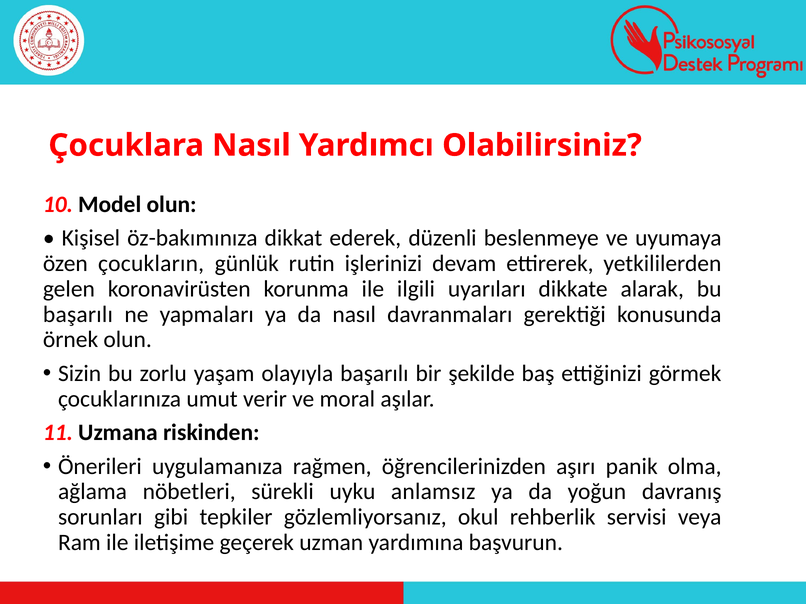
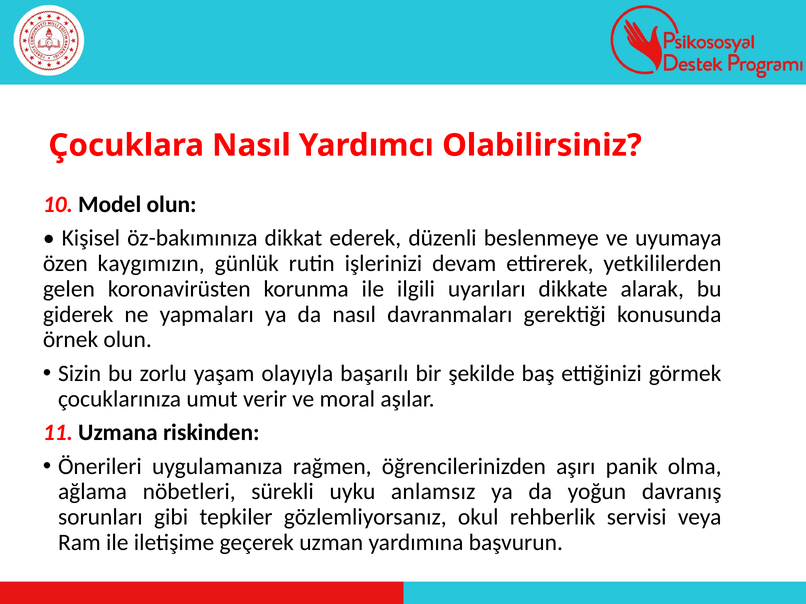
çocukların: çocukların -> kaygımızın (151, 264)
başarılı: başarılı -> giderek (78, 315)
